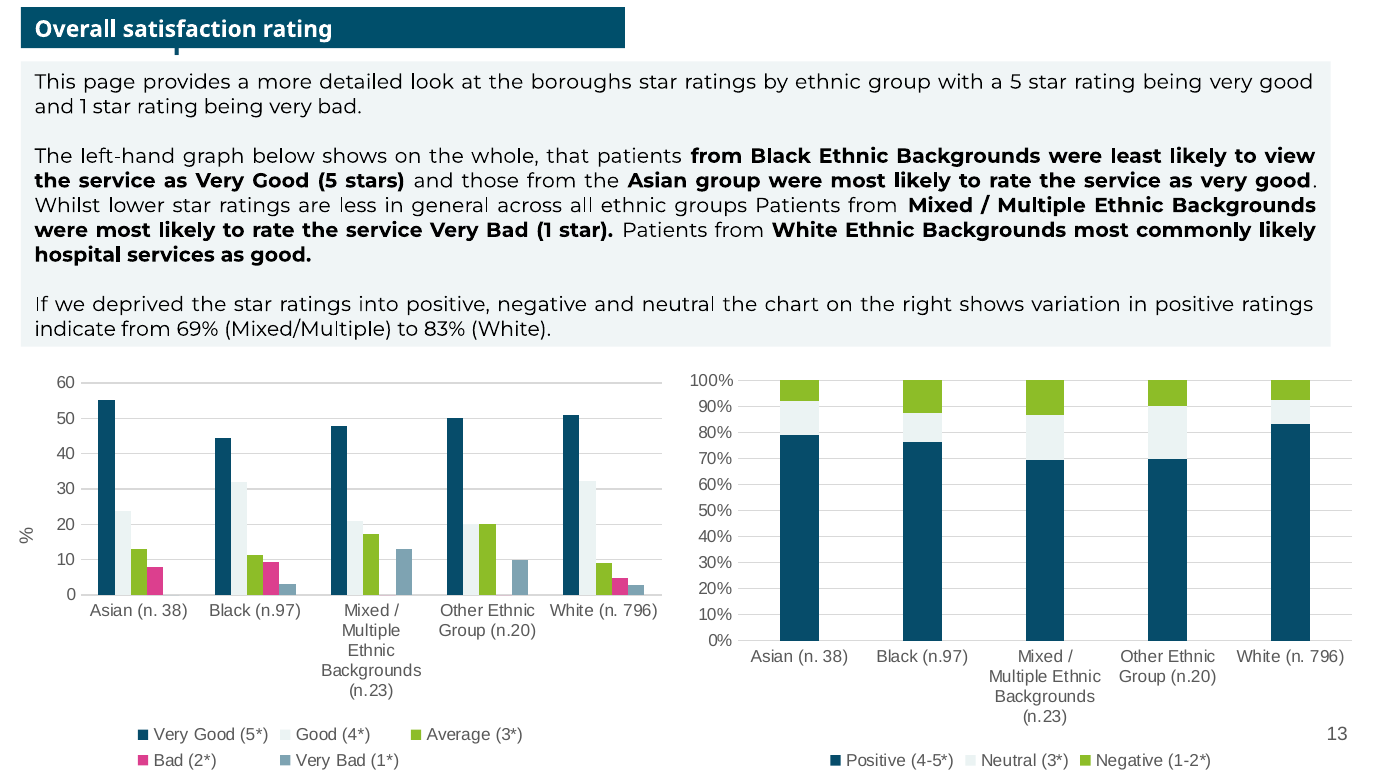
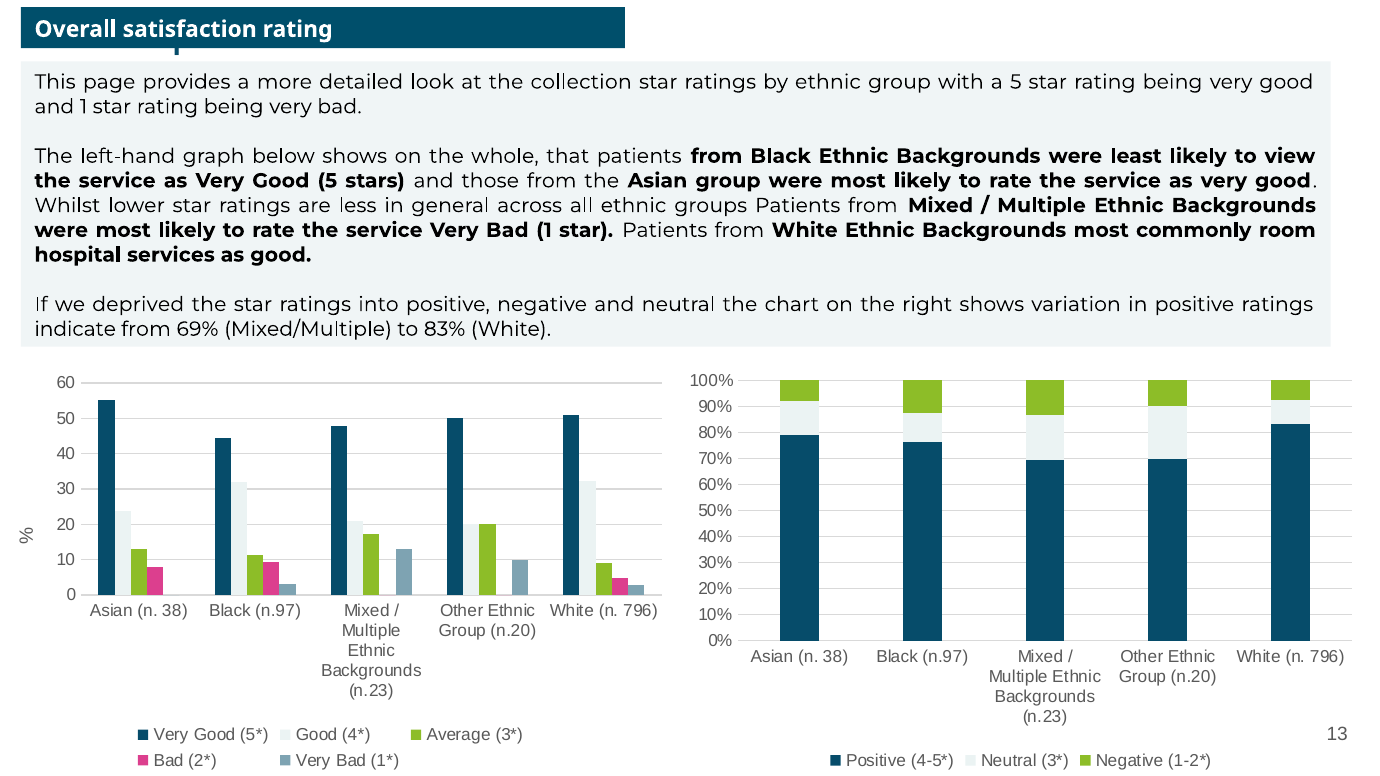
the boroughs: boroughs -> collection (581, 82)
commonly likely: likely -> room (1287, 230)
